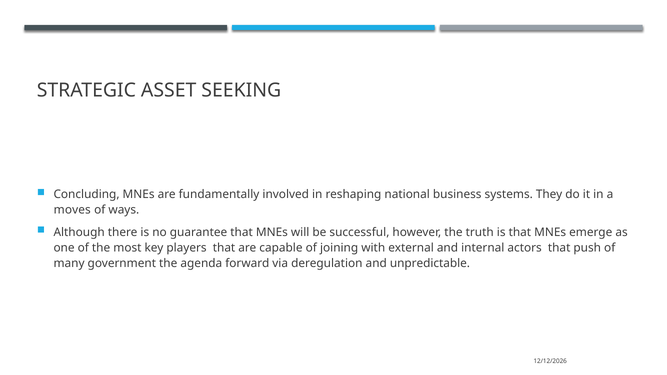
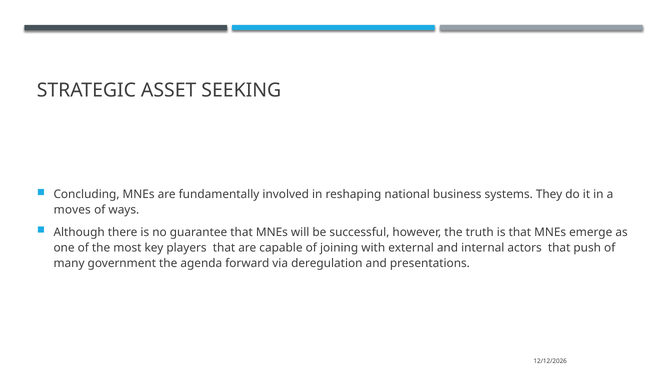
unpredictable: unpredictable -> presentations (430, 263)
